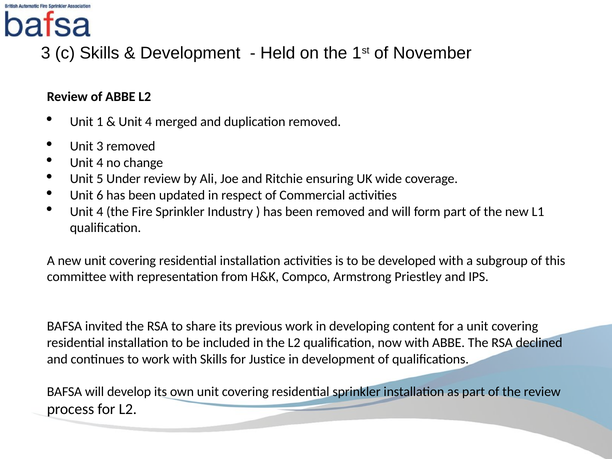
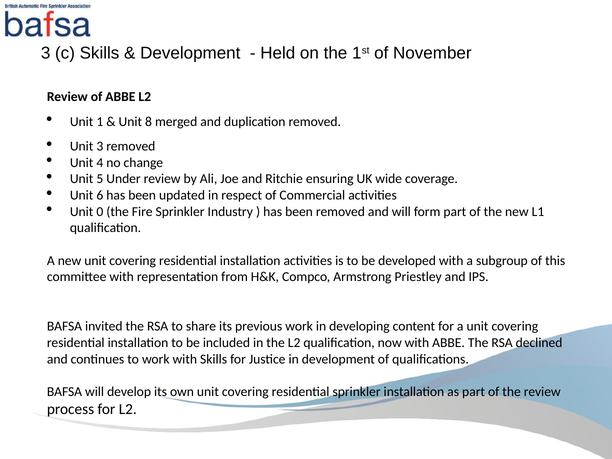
4: 4 -> 8 (149, 122)
4: 4 -> 0 (100, 212)
